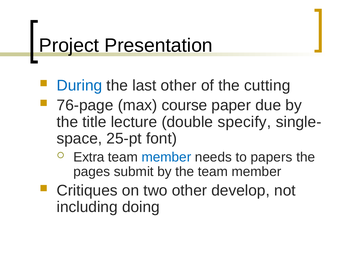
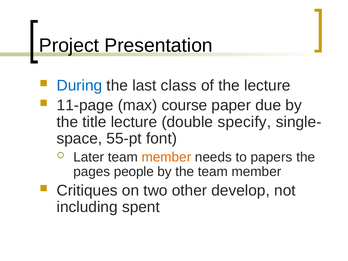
last other: other -> class (179, 85)
the cutting: cutting -> lecture (267, 85)
76-page: 76-page -> 11-page (85, 105)
25-pt: 25-pt -> 55-pt (124, 139)
Extra: Extra -> Later (89, 157)
member colour: blue -> orange (166, 157)
submit: submit -> people (134, 172)
doing: doing -> spent (141, 207)
